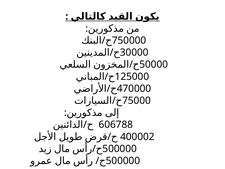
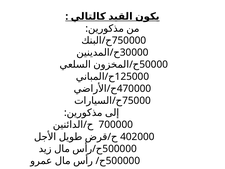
606788: 606788 -> 700000 (116, 124)
400002: 400002 -> 402000 (137, 137)
